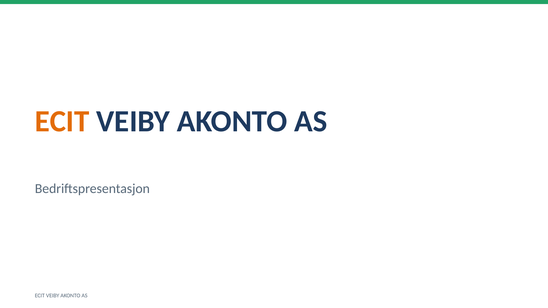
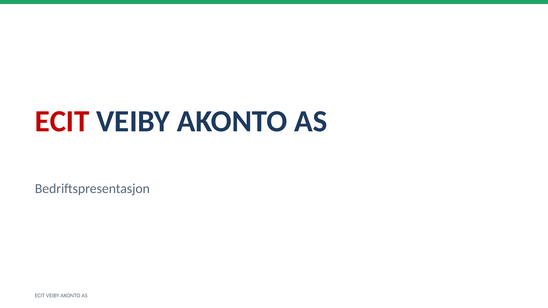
ECIT colour: orange -> red (62, 122)
